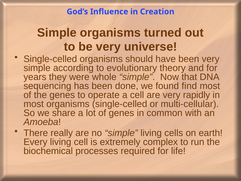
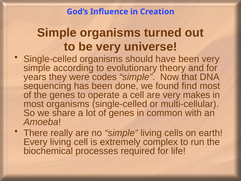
whole: whole -> codes (104, 77)
rapidly: rapidly -> makes (197, 95)
